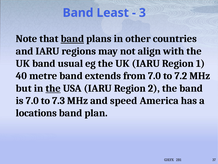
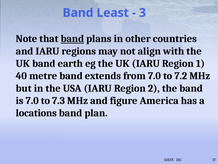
usual: usual -> earth (70, 63)
the underline: present -> none (53, 88)
speed: speed -> figure (124, 100)
